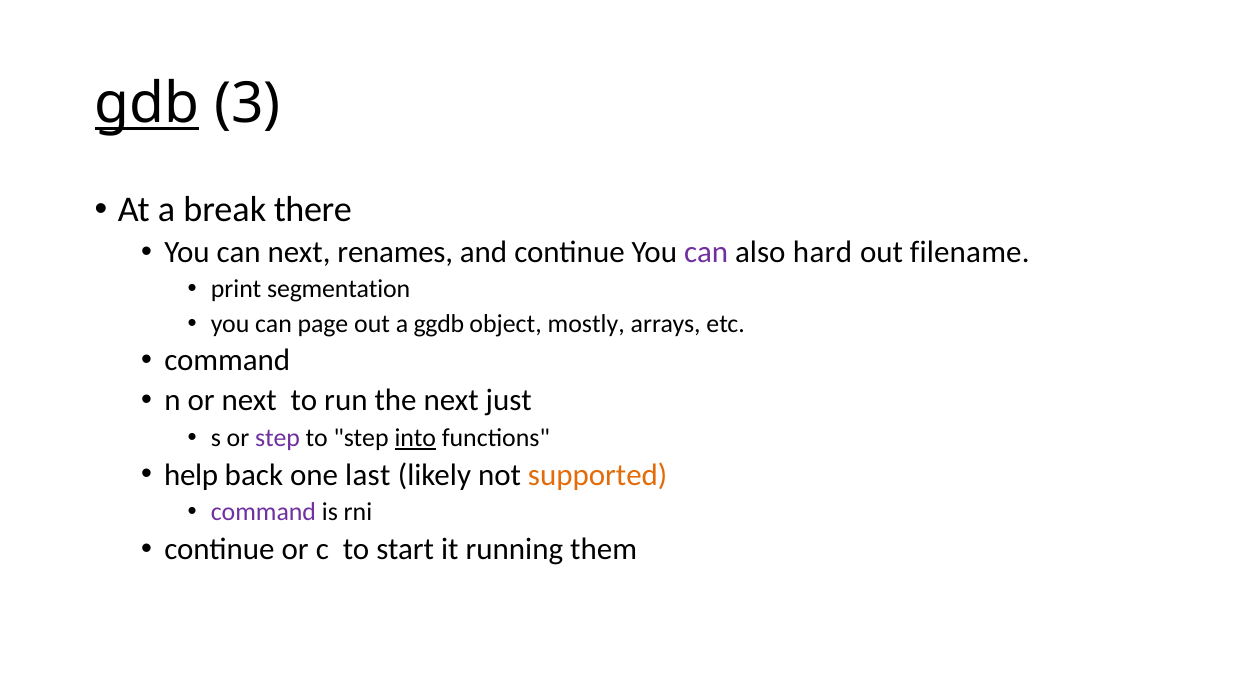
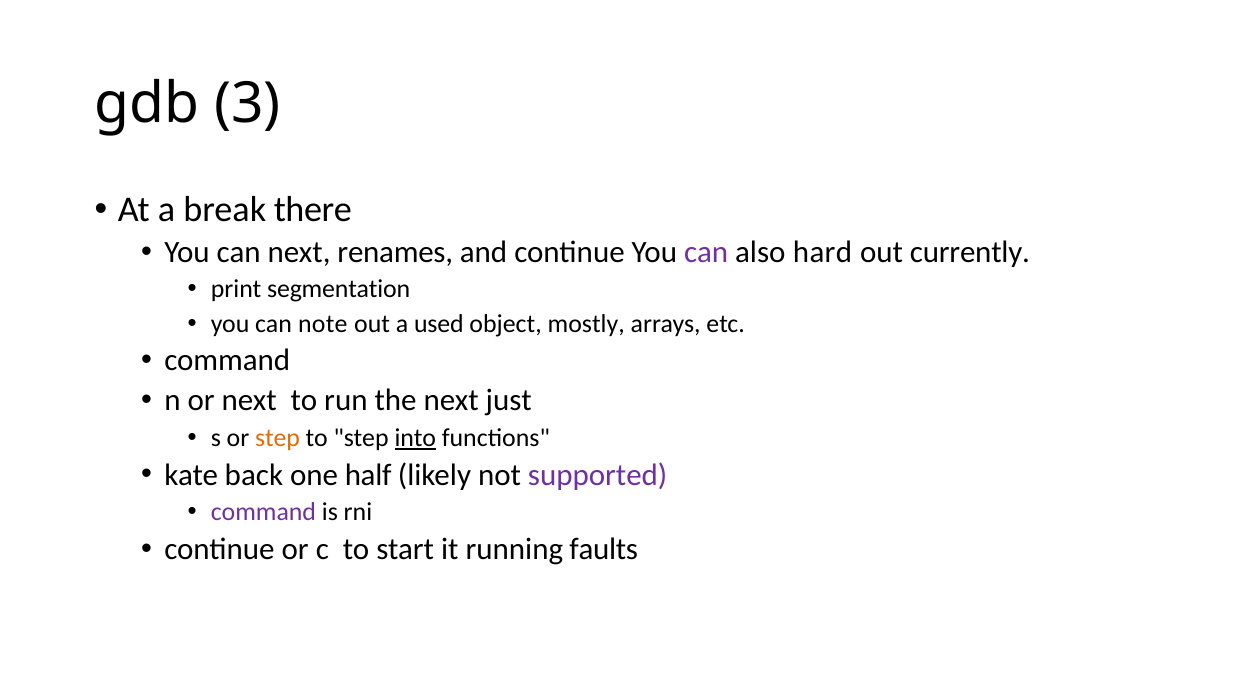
gdb underline: present -> none (147, 104)
filename: filename -> currently (970, 252)
page: page -> note (323, 324)
ggdb: ggdb -> used (439, 324)
step colour: purple -> orange (278, 438)
help: help -> kate (191, 475)
last: last -> half (368, 475)
supported colour: orange -> purple (598, 475)
them: them -> faults (604, 549)
